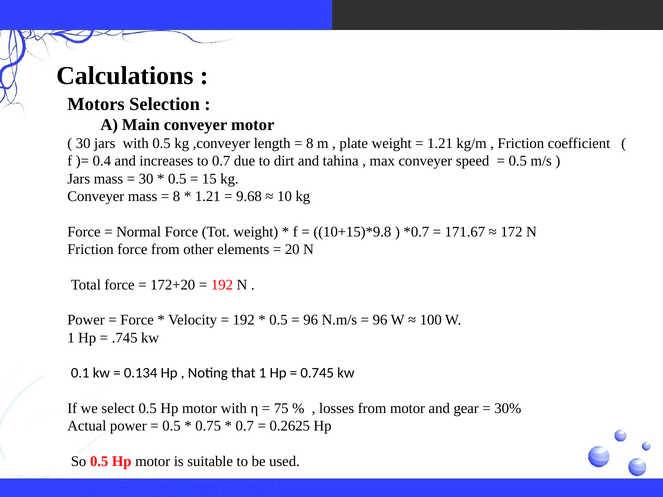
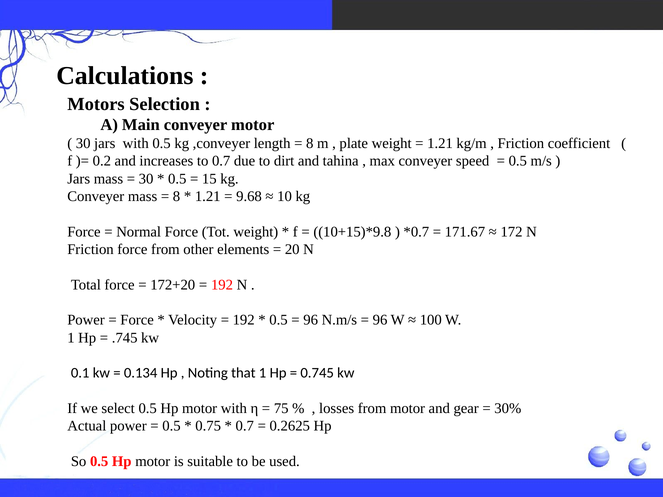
0.4: 0.4 -> 0.2 (102, 161)
